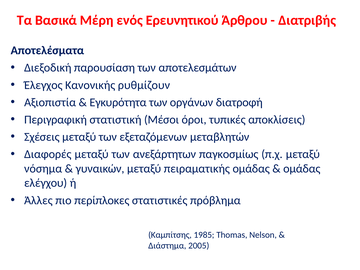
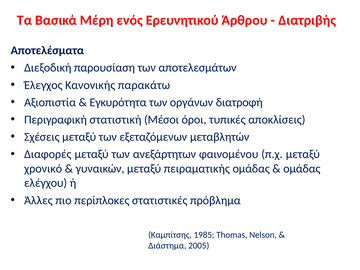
ρυθμίζουν: ρυθμίζουν -> παρακάτω (144, 85)
παγκοσμίως: παγκοσμίως -> φαινομένου (229, 154)
νόσημα: νόσημα -> χρονικό (43, 169)
